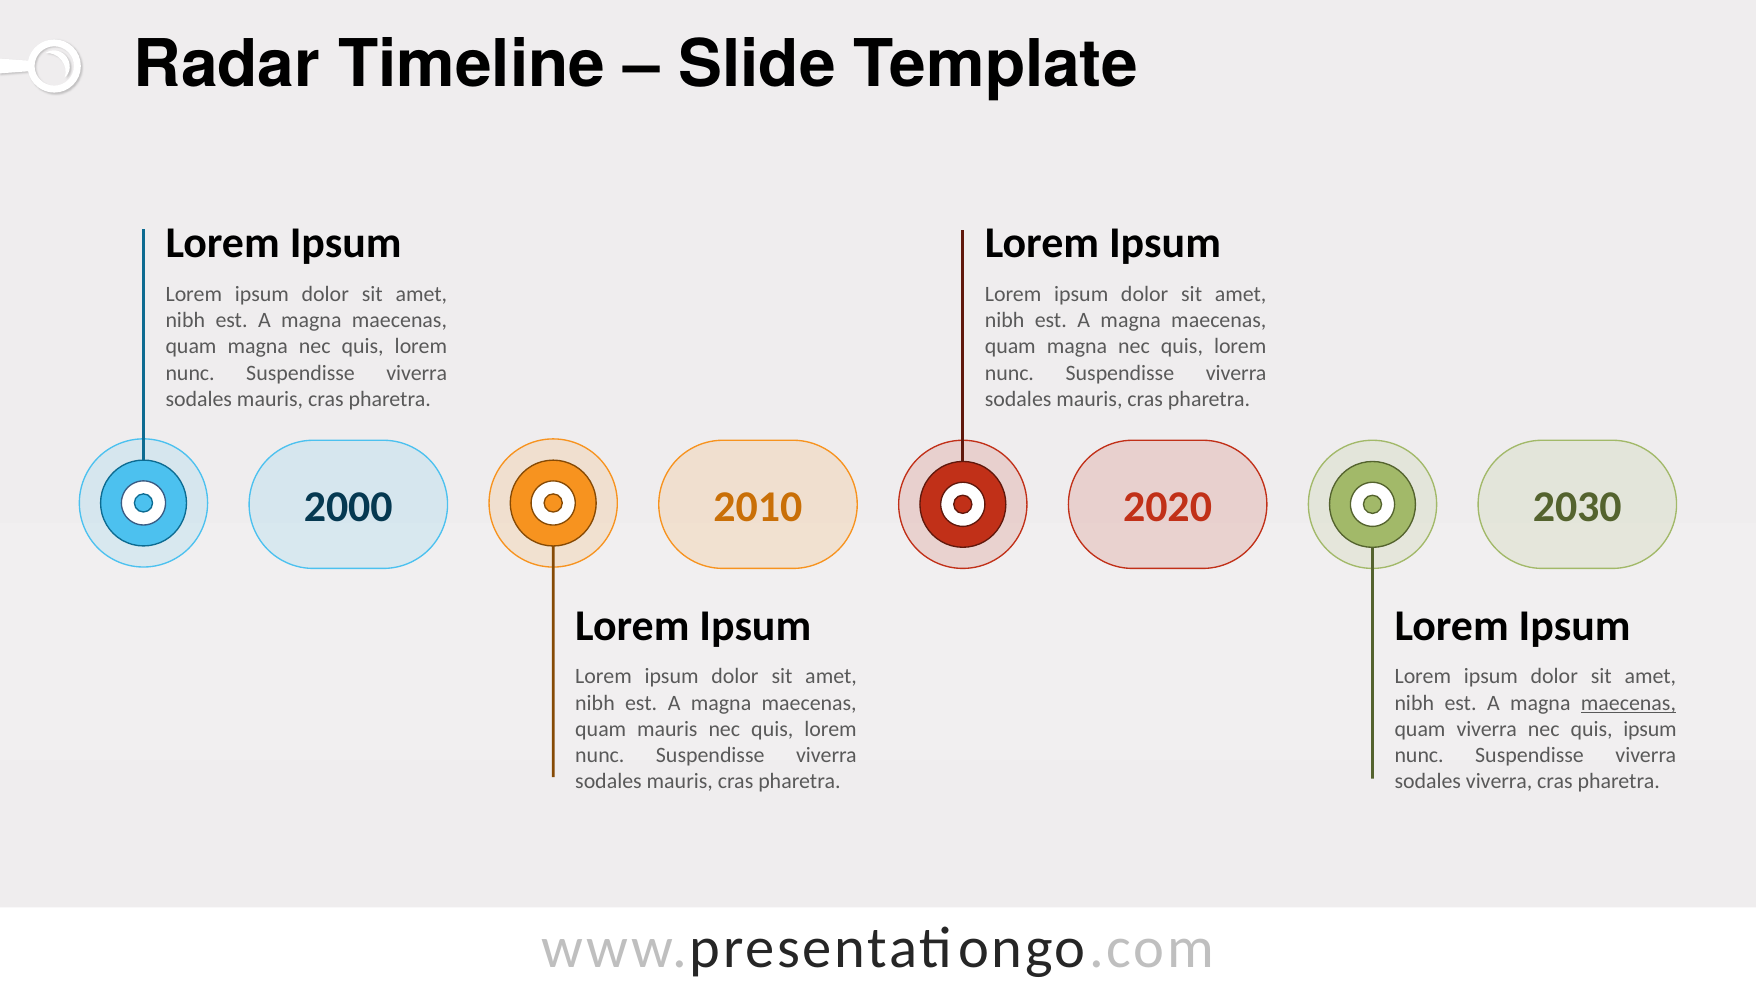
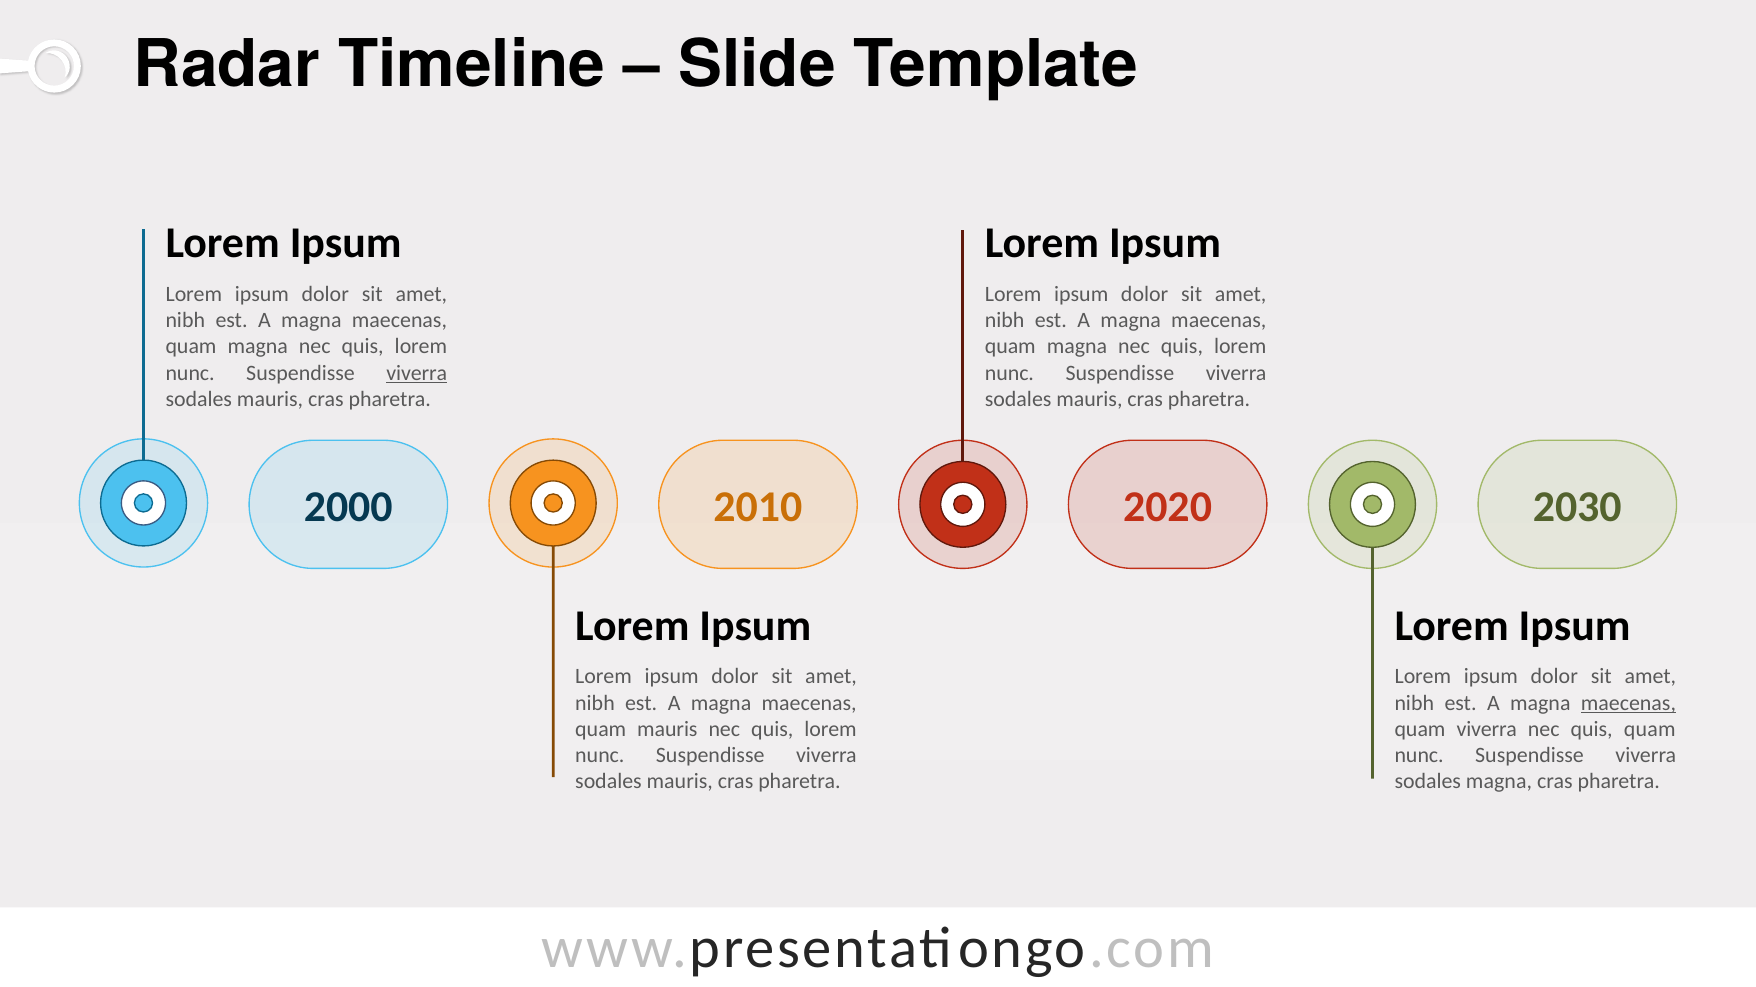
viverra underline: none -> present (417, 373)
quis ipsum: ipsum -> quam (1650, 730)
sodales viverra: viverra -> magna (1499, 782)
